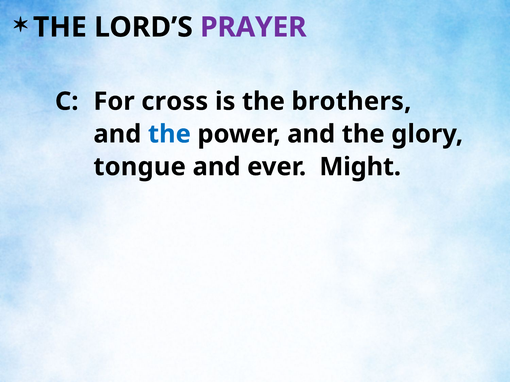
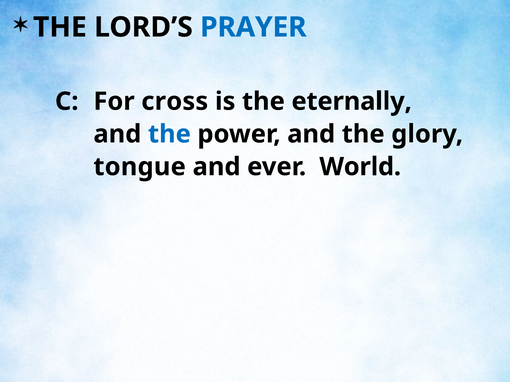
PRAYER colour: purple -> blue (253, 27)
brothers: brothers -> eternally (352, 102)
Might: Might -> World (360, 167)
